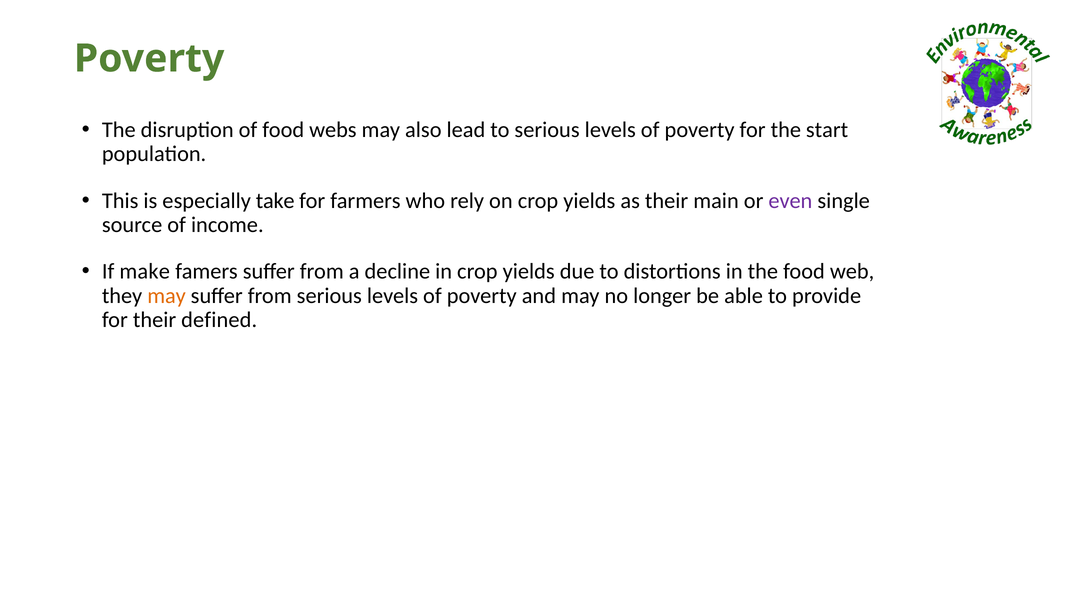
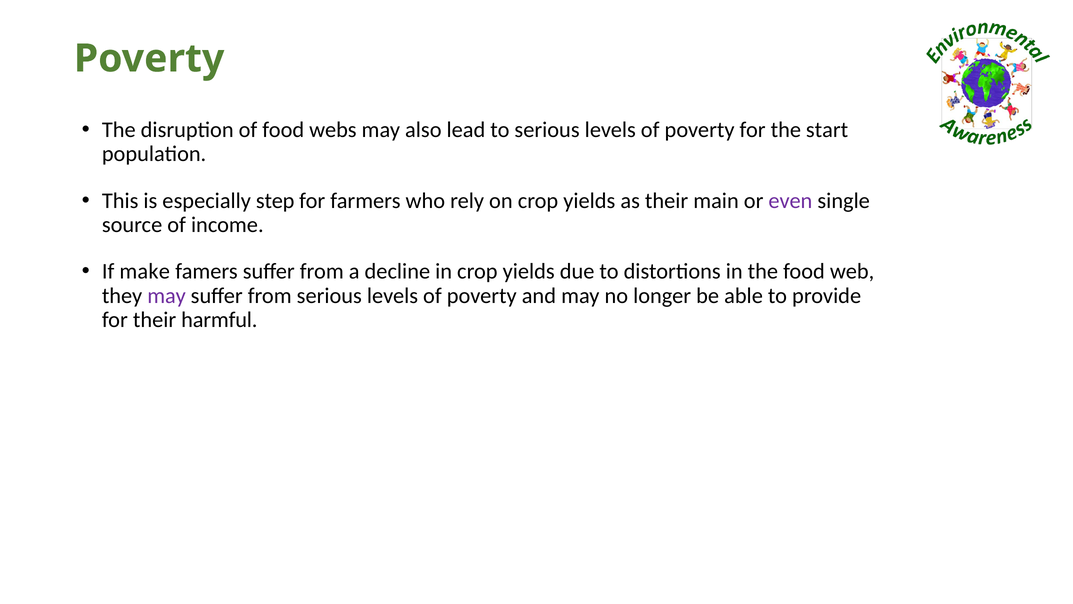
take: take -> step (275, 201)
may colour: orange -> purple (167, 295)
defined: defined -> harmful (219, 320)
